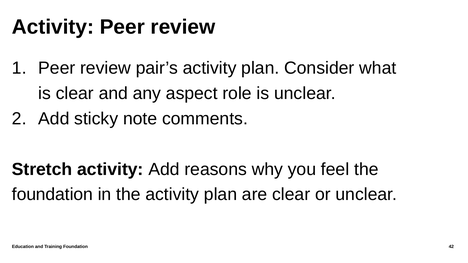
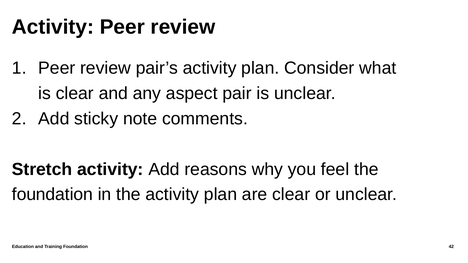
role: role -> pair (237, 94)
